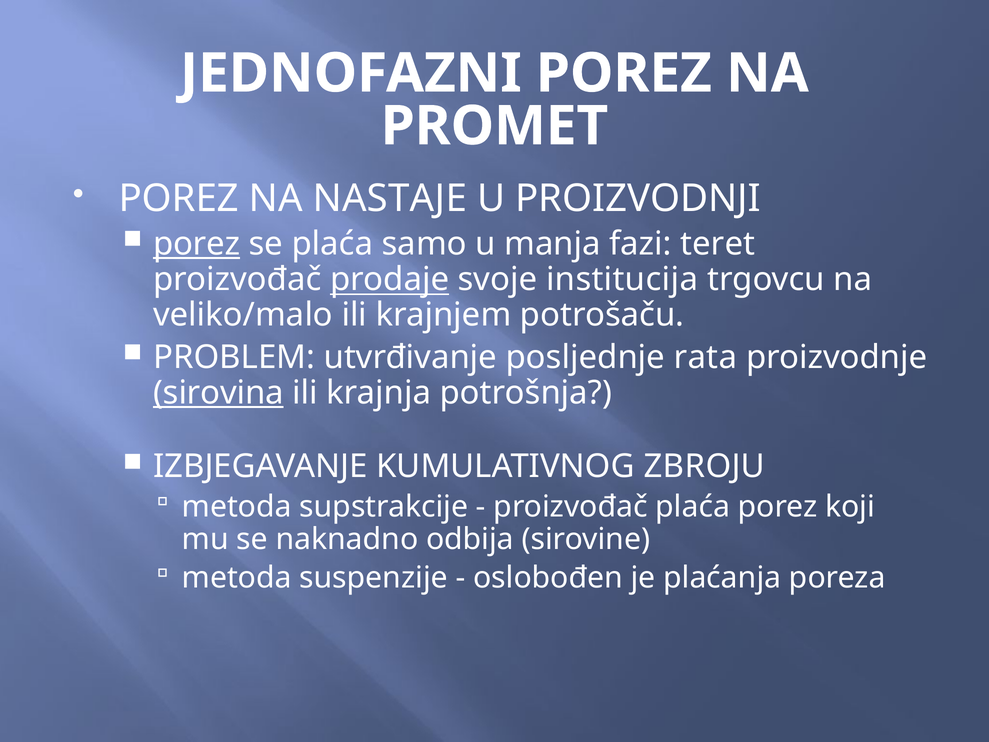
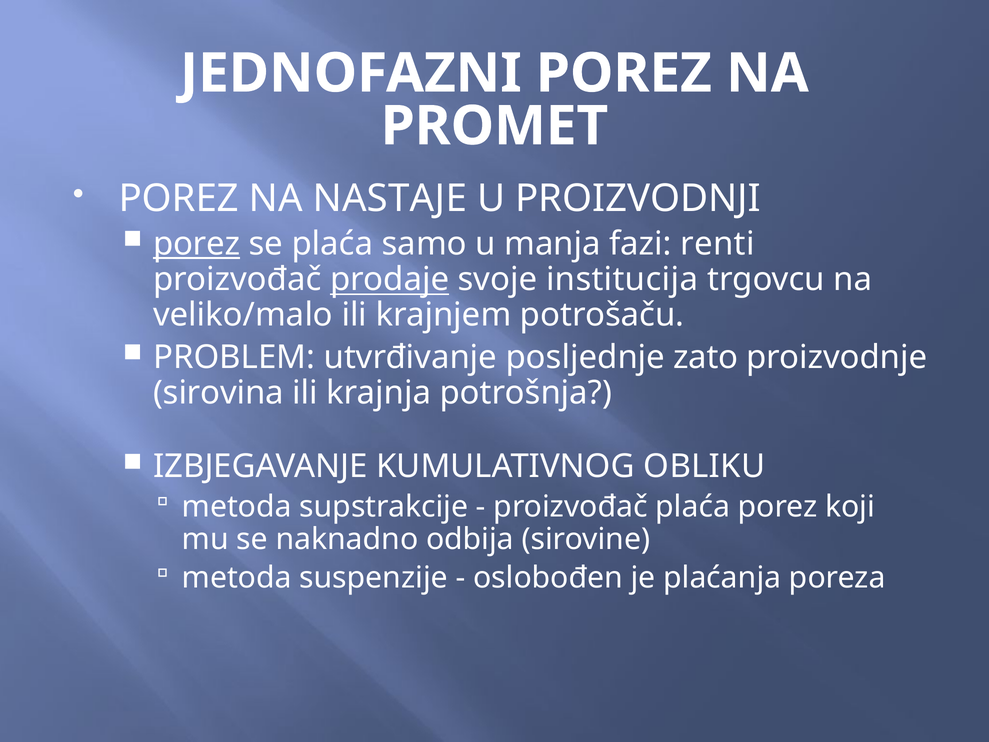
teret: teret -> renti (718, 244)
rata: rata -> zato (706, 357)
sirovina underline: present -> none (218, 393)
ZBROJU: ZBROJU -> OBLIKU (704, 466)
